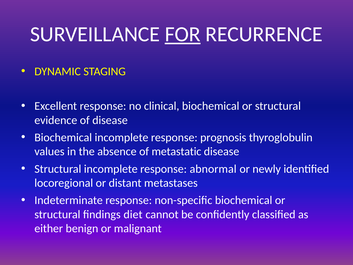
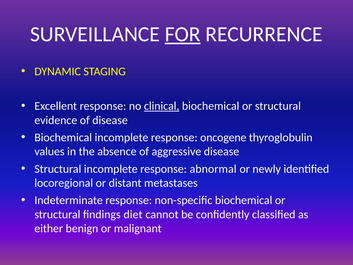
clinical underline: none -> present (162, 106)
prognosis: prognosis -> oncogene (223, 137)
metastatic: metastatic -> aggressive (176, 151)
